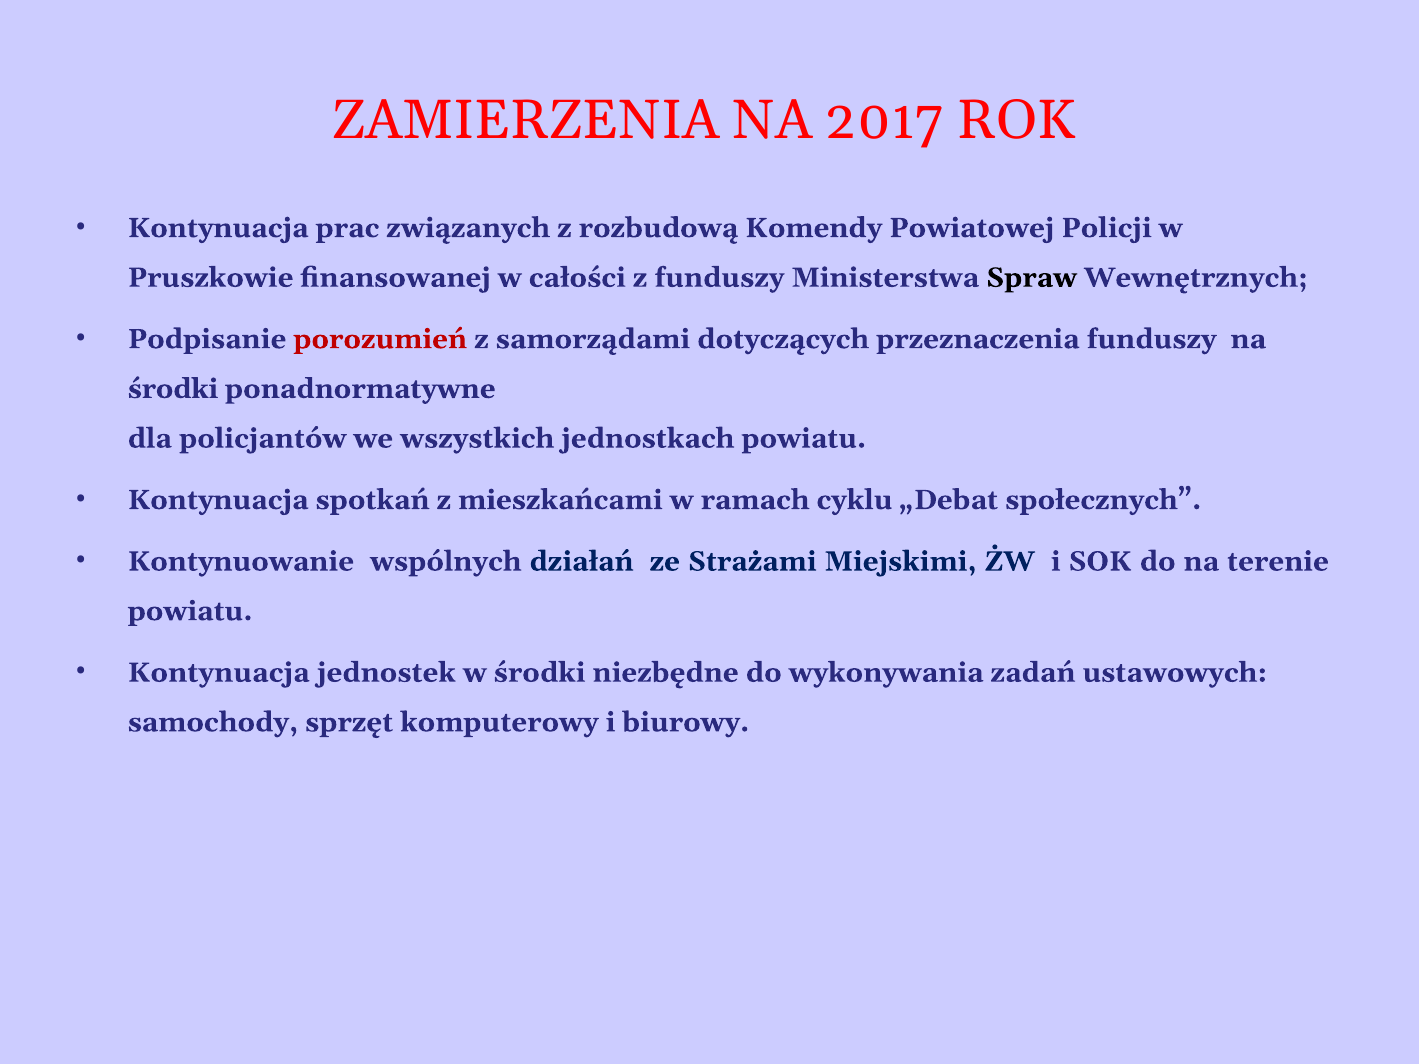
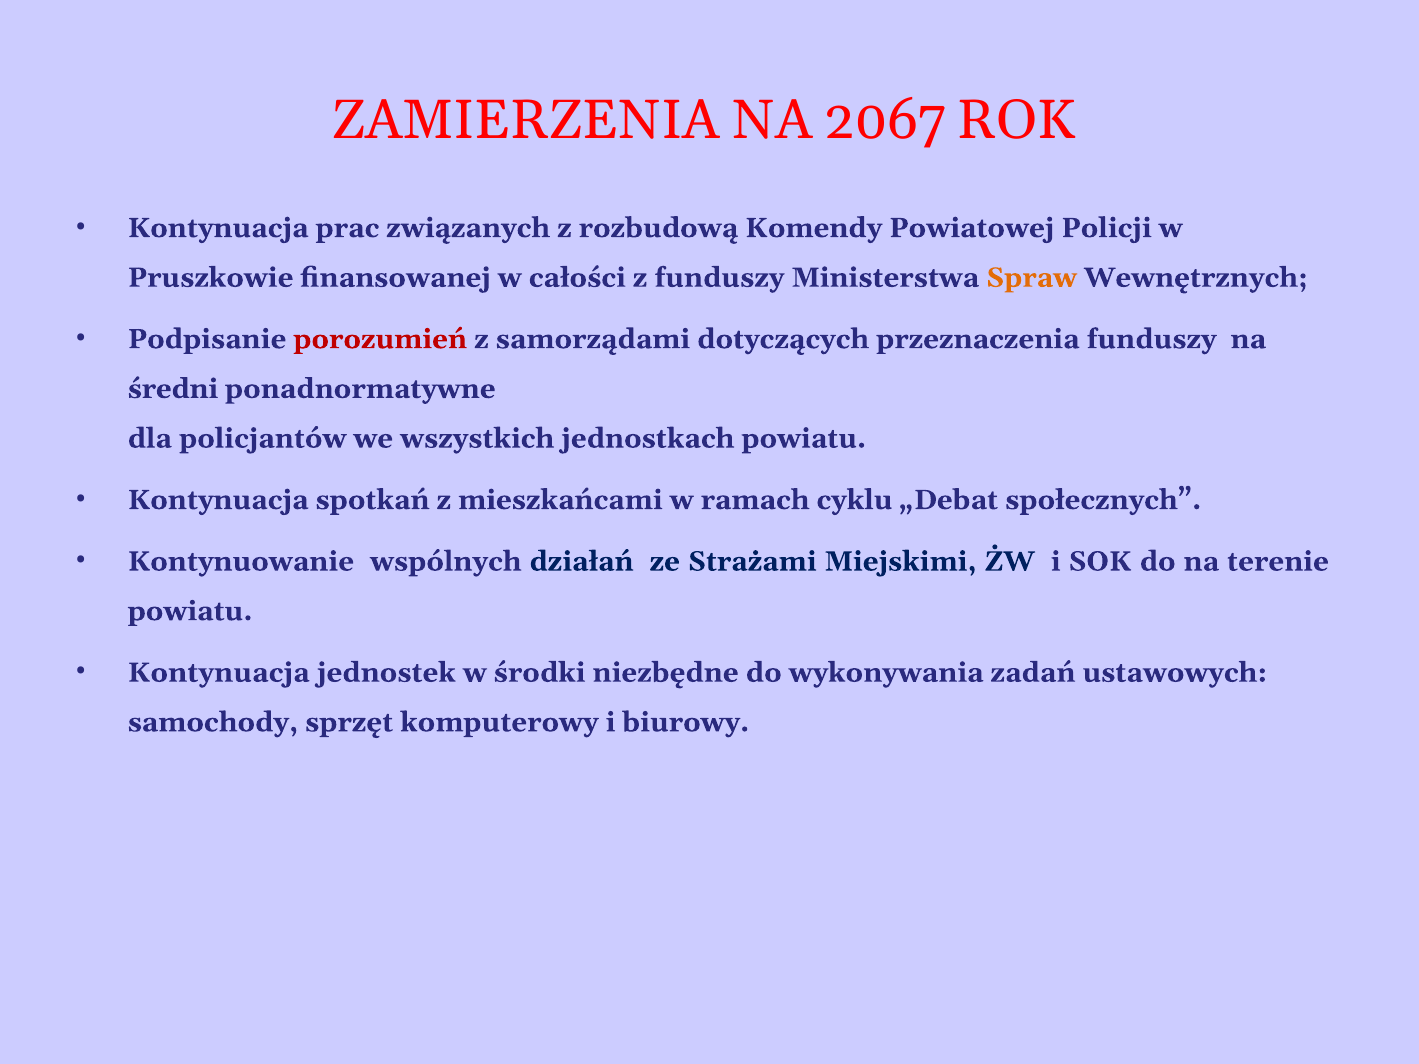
2017: 2017 -> 2067 (885, 120)
Spraw colour: black -> orange (1032, 278)
środki: środki -> średni (173, 389)
